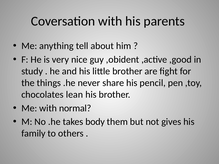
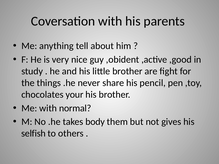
lean: lean -> your (75, 95)
family: family -> selfish (33, 134)
